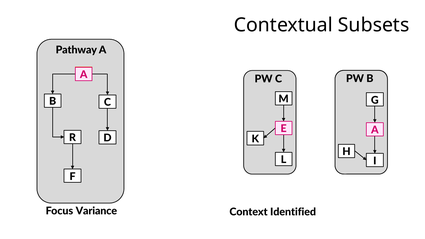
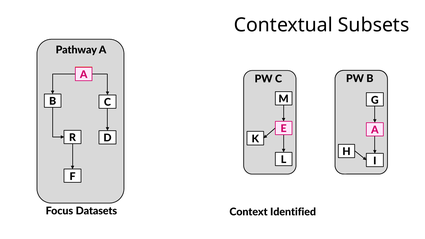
Variance: Variance -> Datasets (96, 211)
